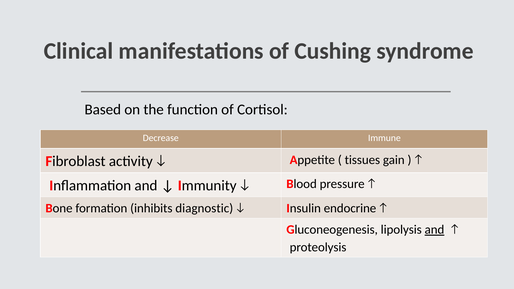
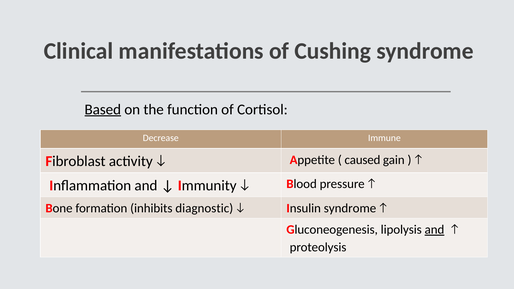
Based underline: none -> present (103, 110)
tissues: tissues -> caused (362, 160)
Insulin endocrine: endocrine -> syndrome (350, 208)
